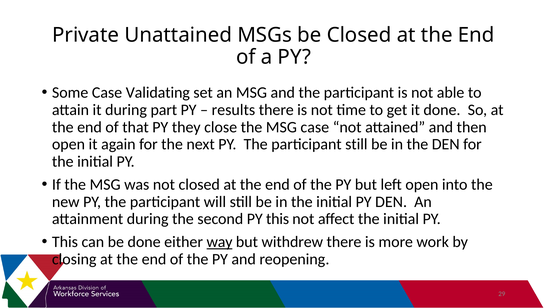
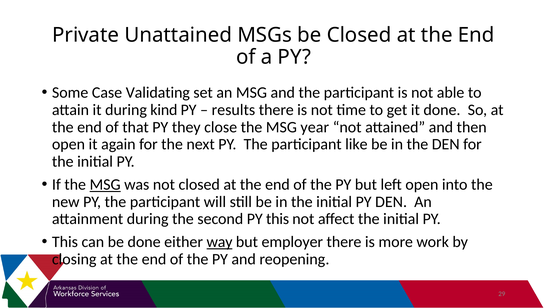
part: part -> kind (164, 110)
MSG case: case -> year (315, 127)
participant still: still -> like (356, 144)
MSG underline: none -> present (105, 184)
withdrew: withdrew -> employer (292, 242)
